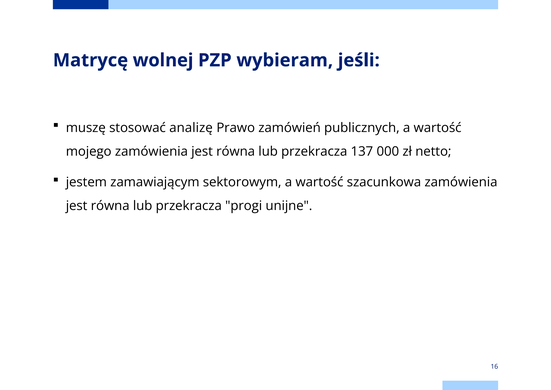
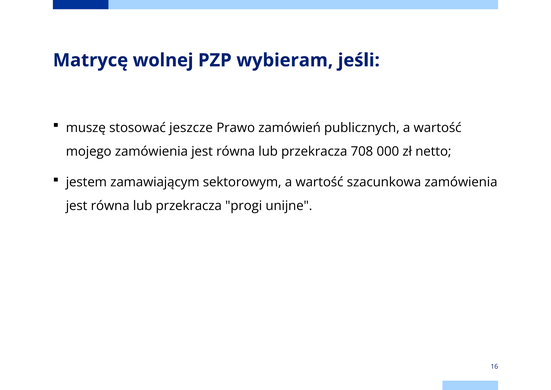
analizę: analizę -> jeszcze (191, 128)
137: 137 -> 708 (362, 151)
